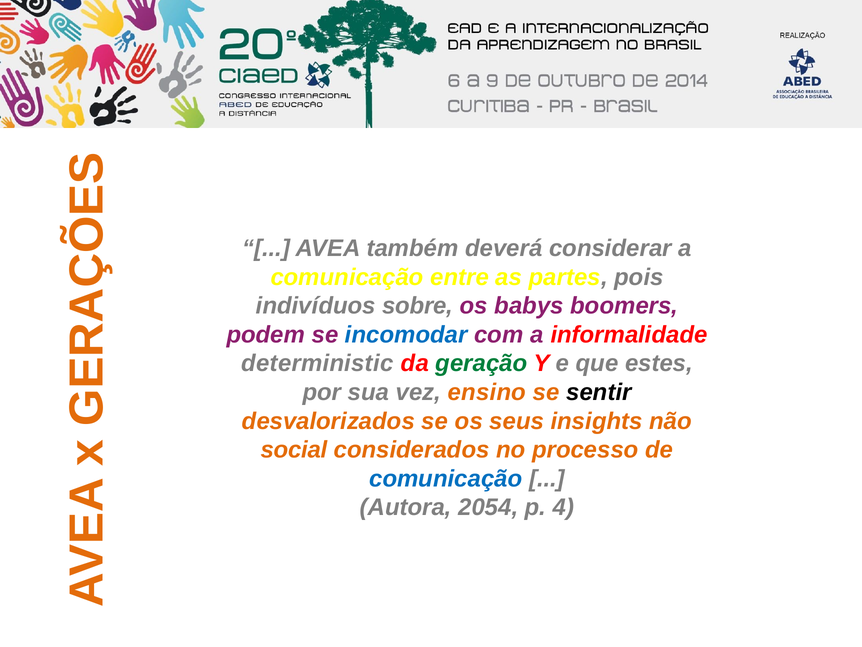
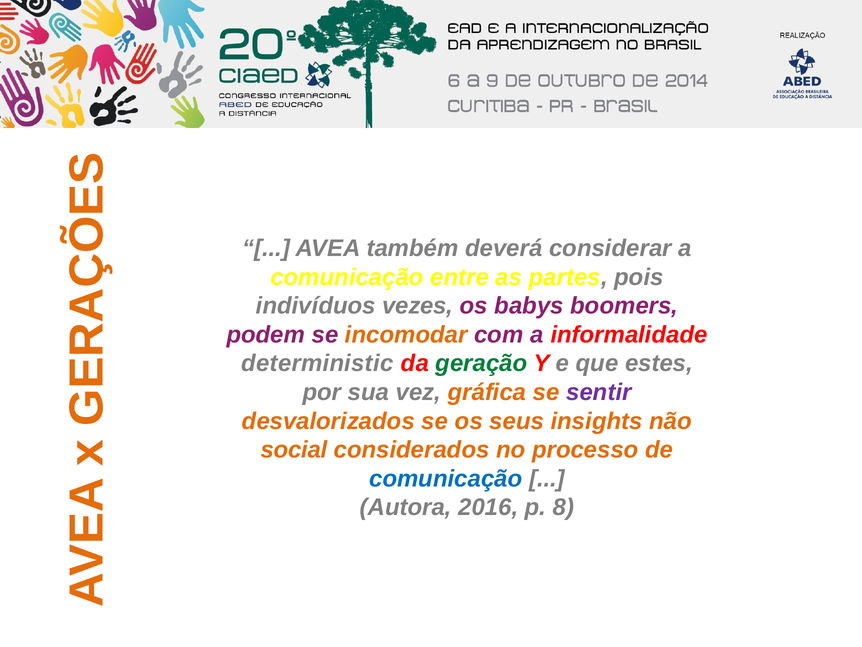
sobre: sobre -> vezes (418, 306)
incomodar colour: blue -> orange (406, 335)
ensino: ensino -> gráfica (487, 392)
sentir colour: black -> purple (599, 392)
2054: 2054 -> 2016 (488, 507)
4: 4 -> 8 (563, 507)
